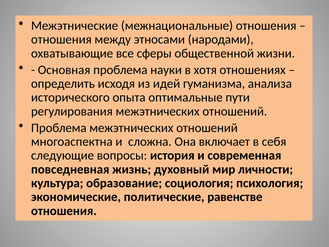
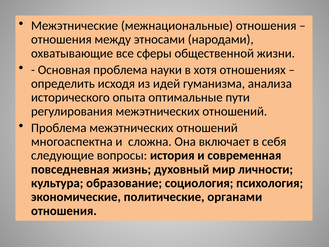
равенстве: равенстве -> органами (235, 197)
